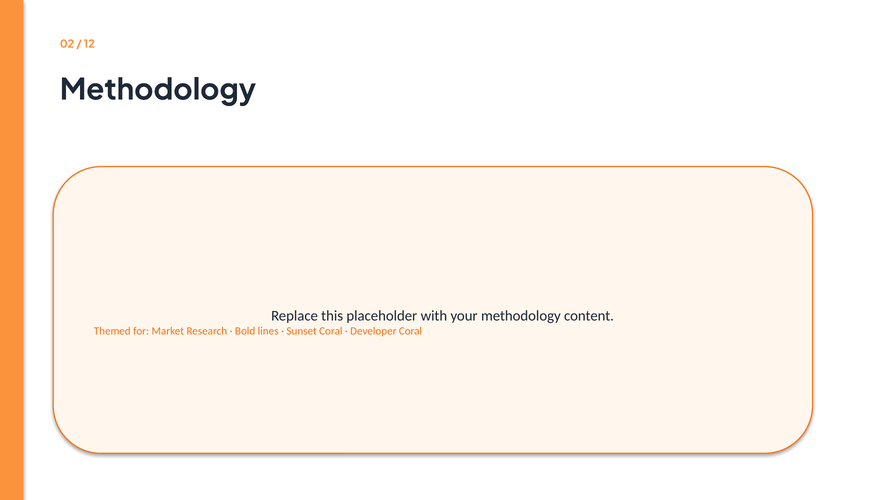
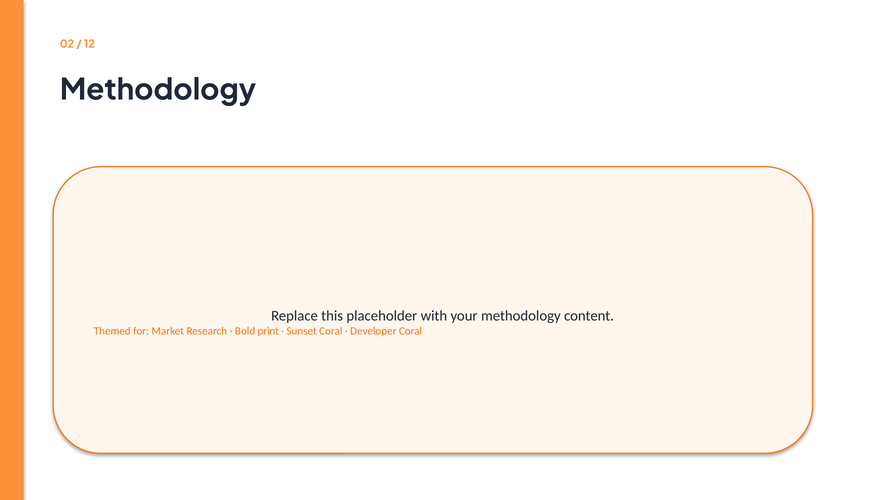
lines: lines -> print (268, 331)
